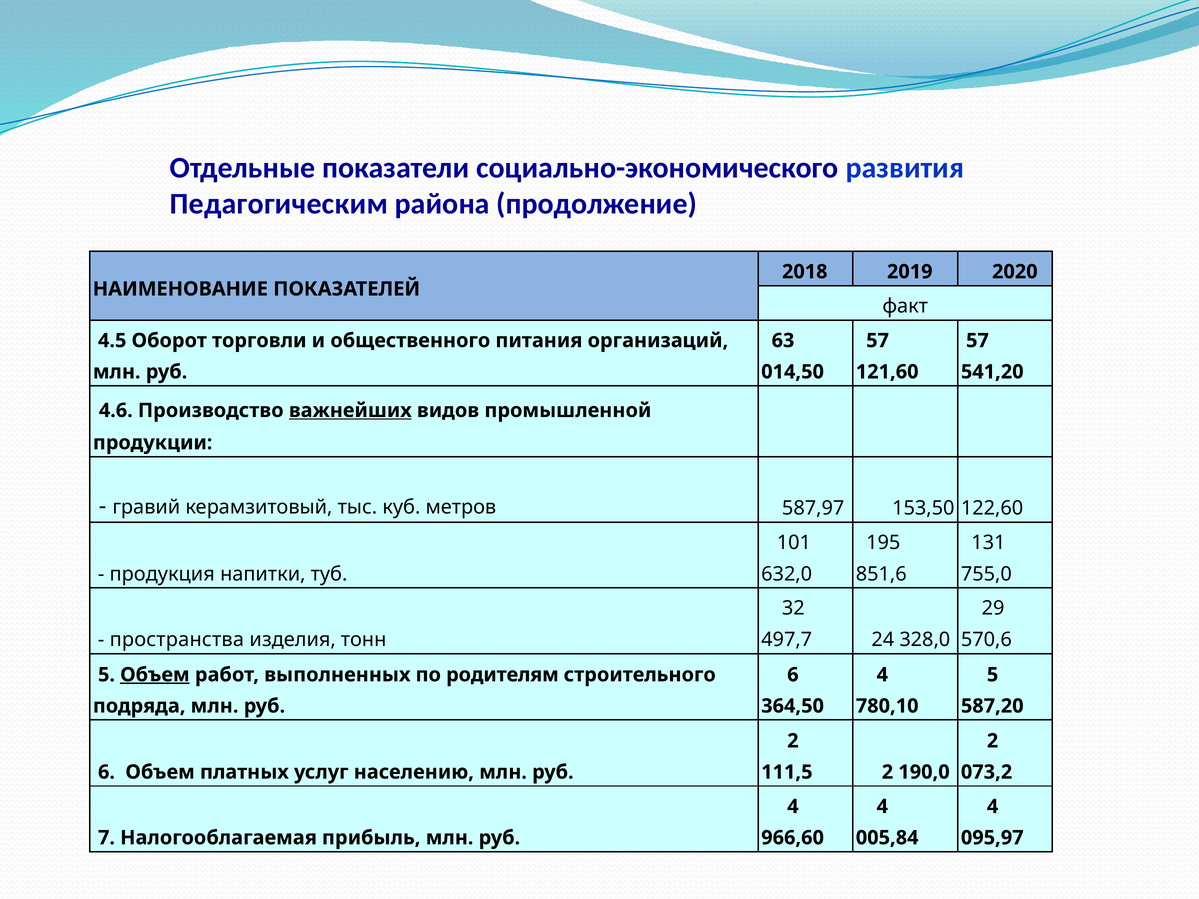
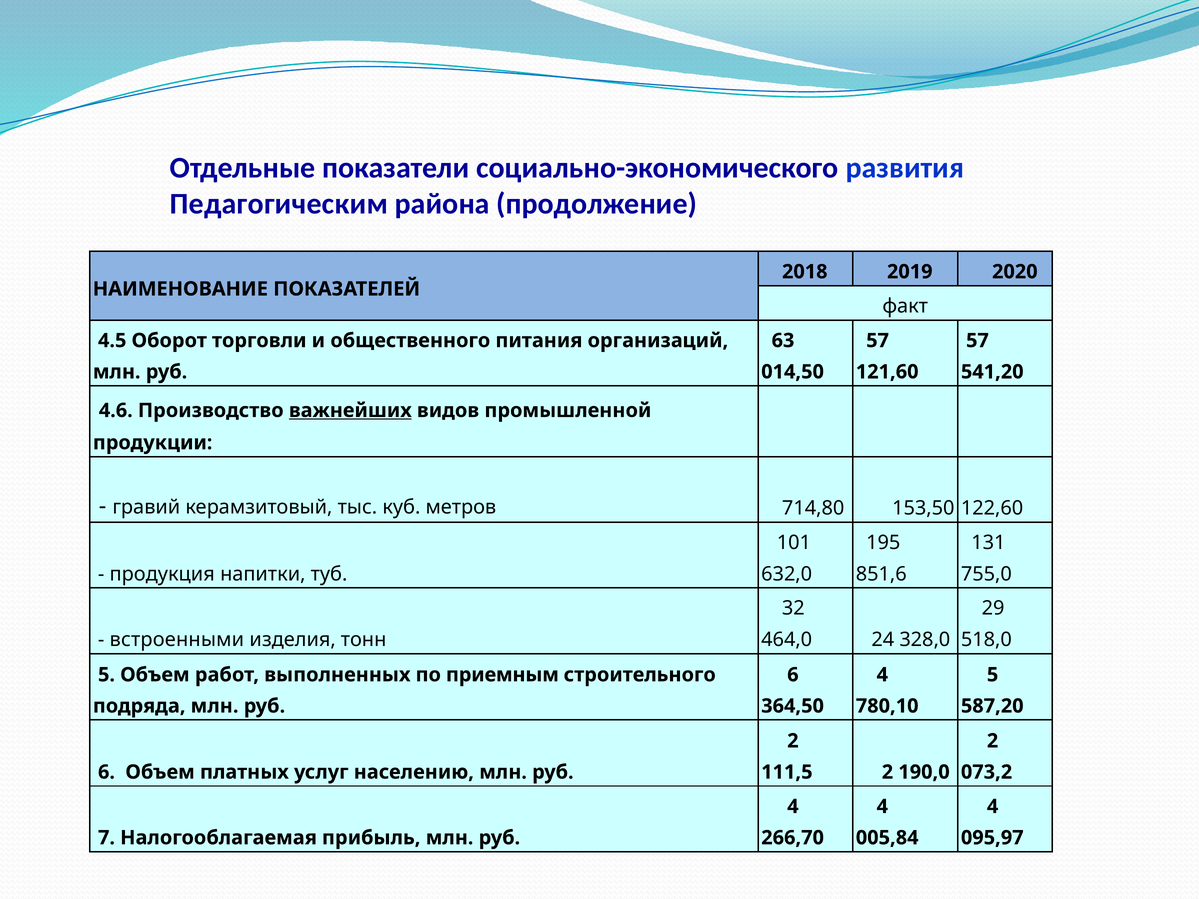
587,97: 587,97 -> 714,80 (813, 508)
пространства: пространства -> встроенными (177, 640)
497,7: 497,7 -> 464,0 (787, 640)
570,6: 570,6 -> 518,0 (986, 640)
Объем underline: present -> none (155, 675)
родителям: родителям -> приемным (502, 675)
966,60: 966,60 -> 266,70 (793, 838)
